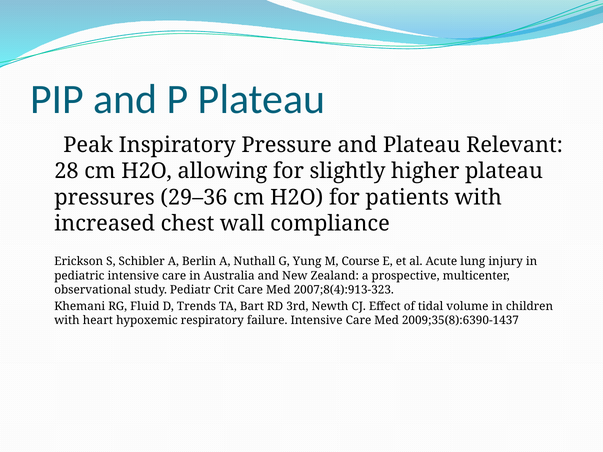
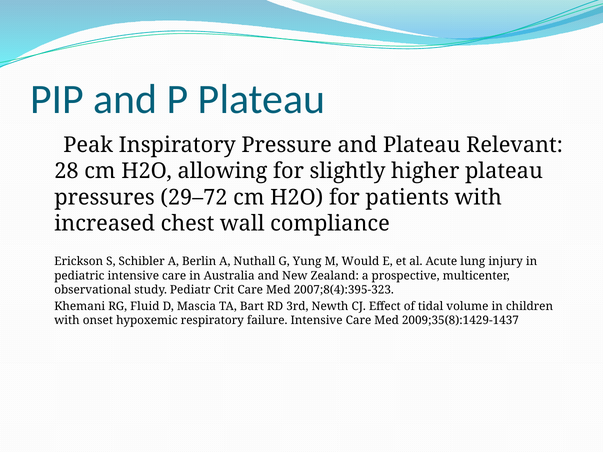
29–36: 29–36 -> 29–72 (194, 197)
Course: Course -> Would (360, 262)
2007;8(4):913-323: 2007;8(4):913-323 -> 2007;8(4):395-323 (344, 290)
Trends: Trends -> Mascia (197, 306)
heart: heart -> onset (98, 320)
2009;35(8):6390-1437: 2009;35(8):6390-1437 -> 2009;35(8):1429-1437 (460, 320)
